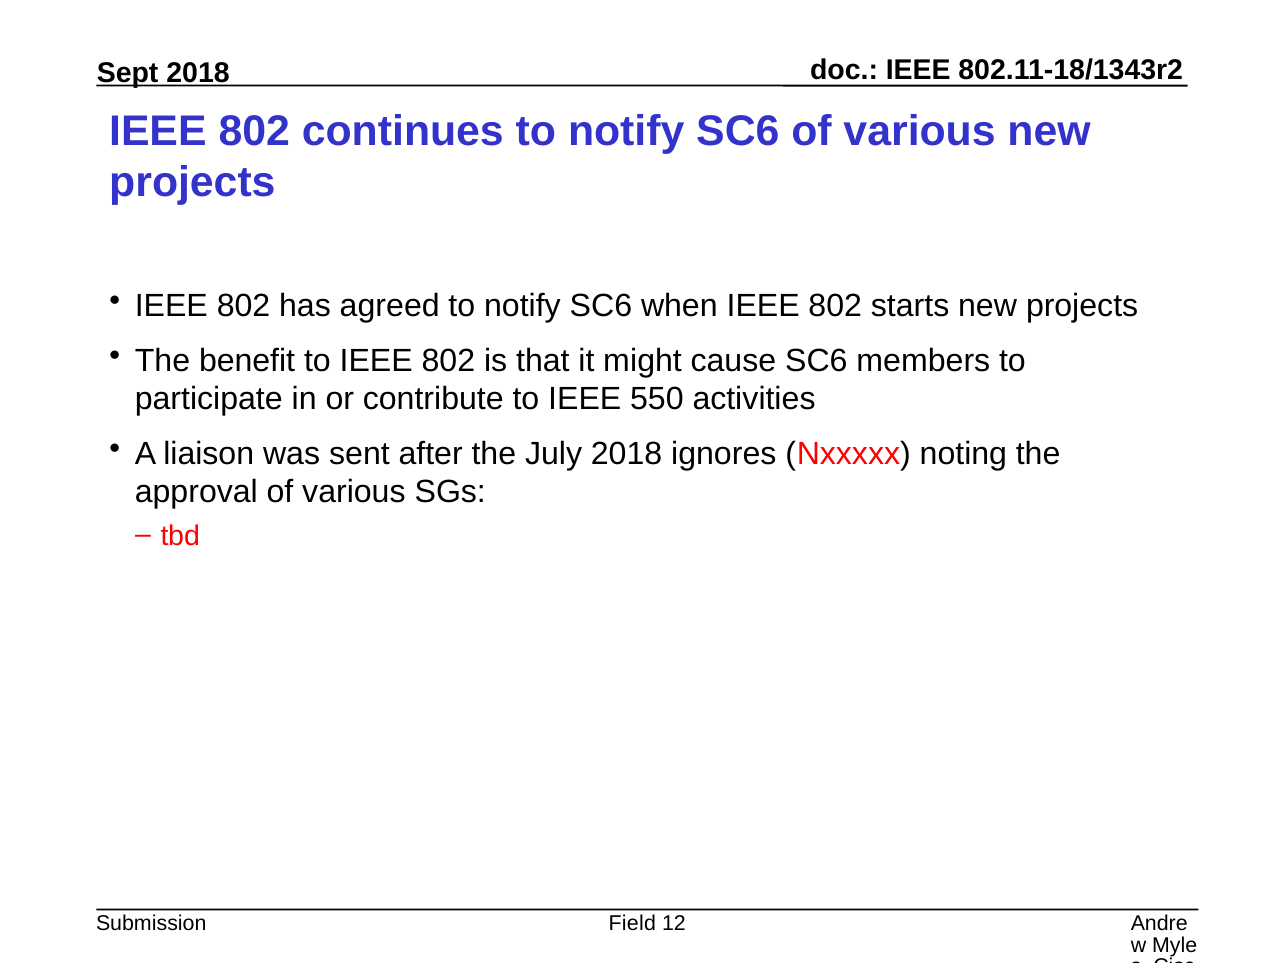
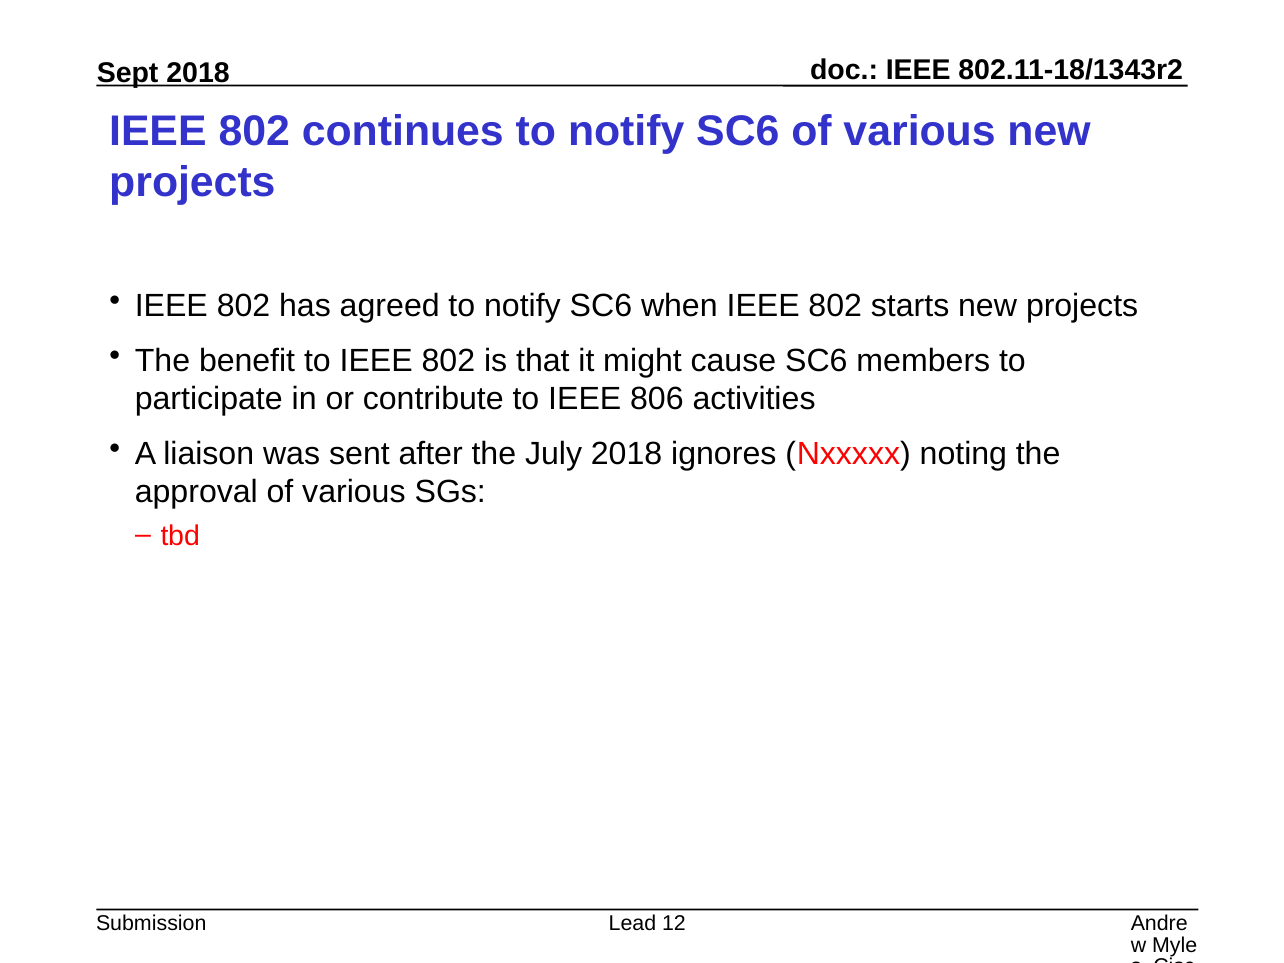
550: 550 -> 806 (657, 399)
Field: Field -> Lead (632, 924)
